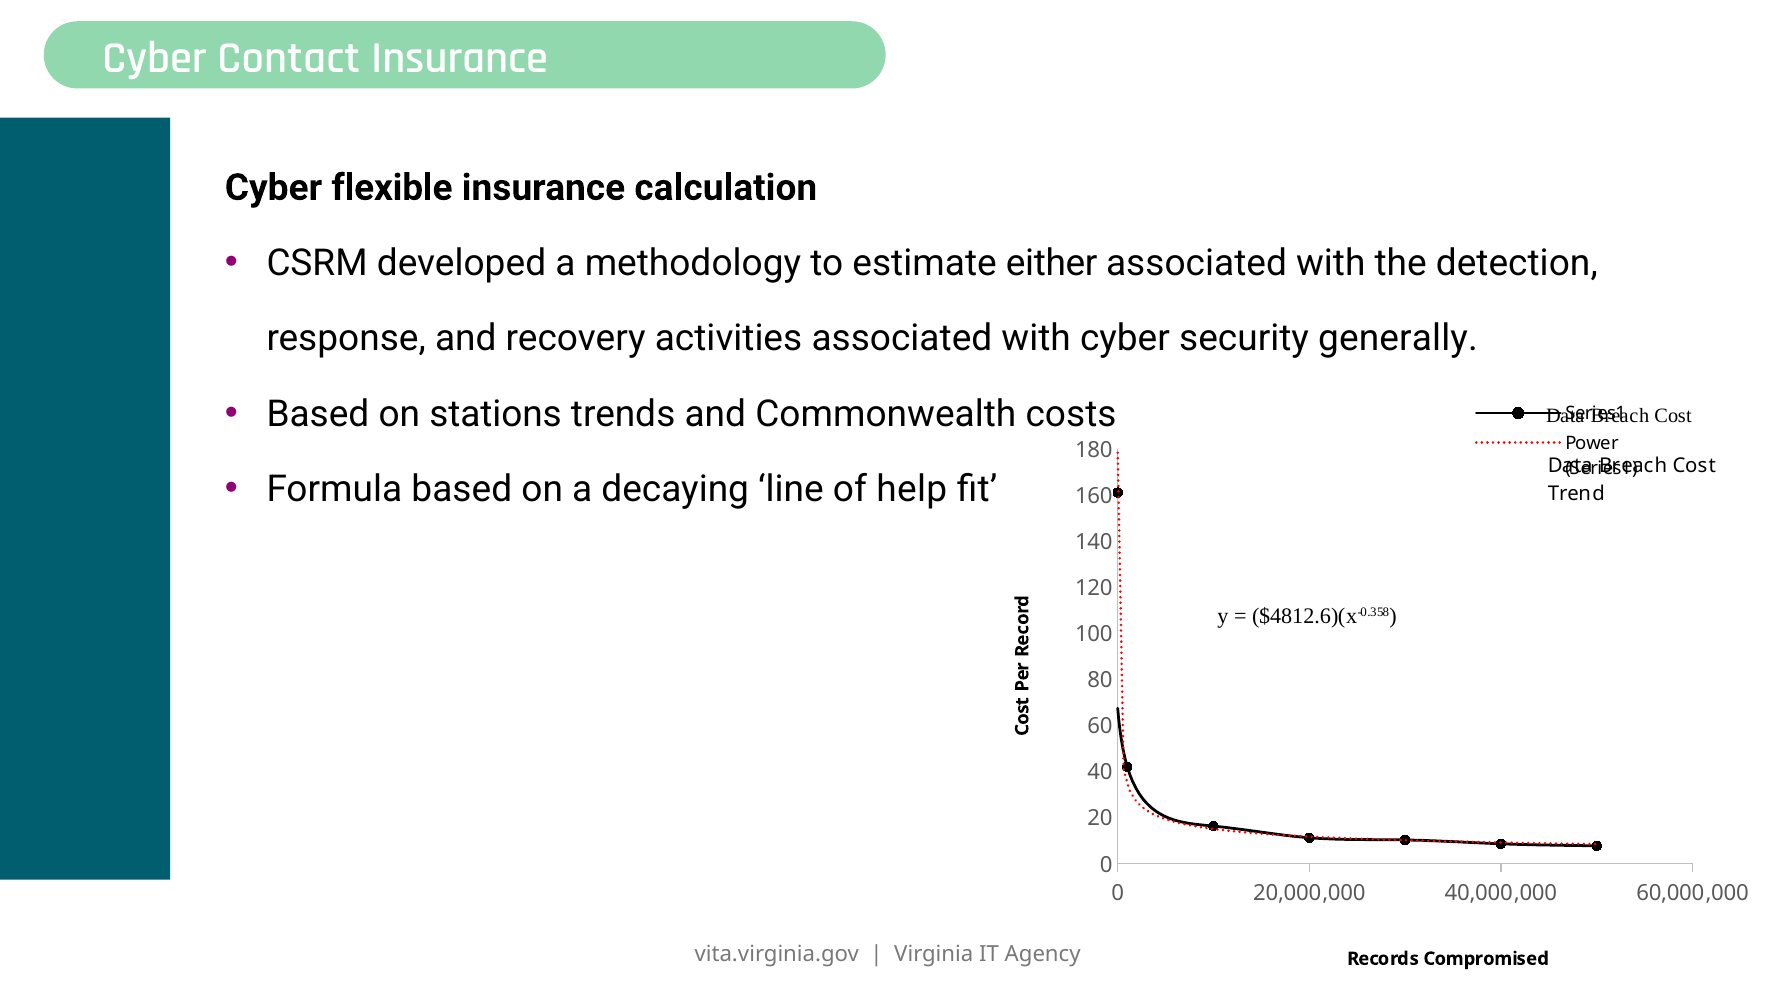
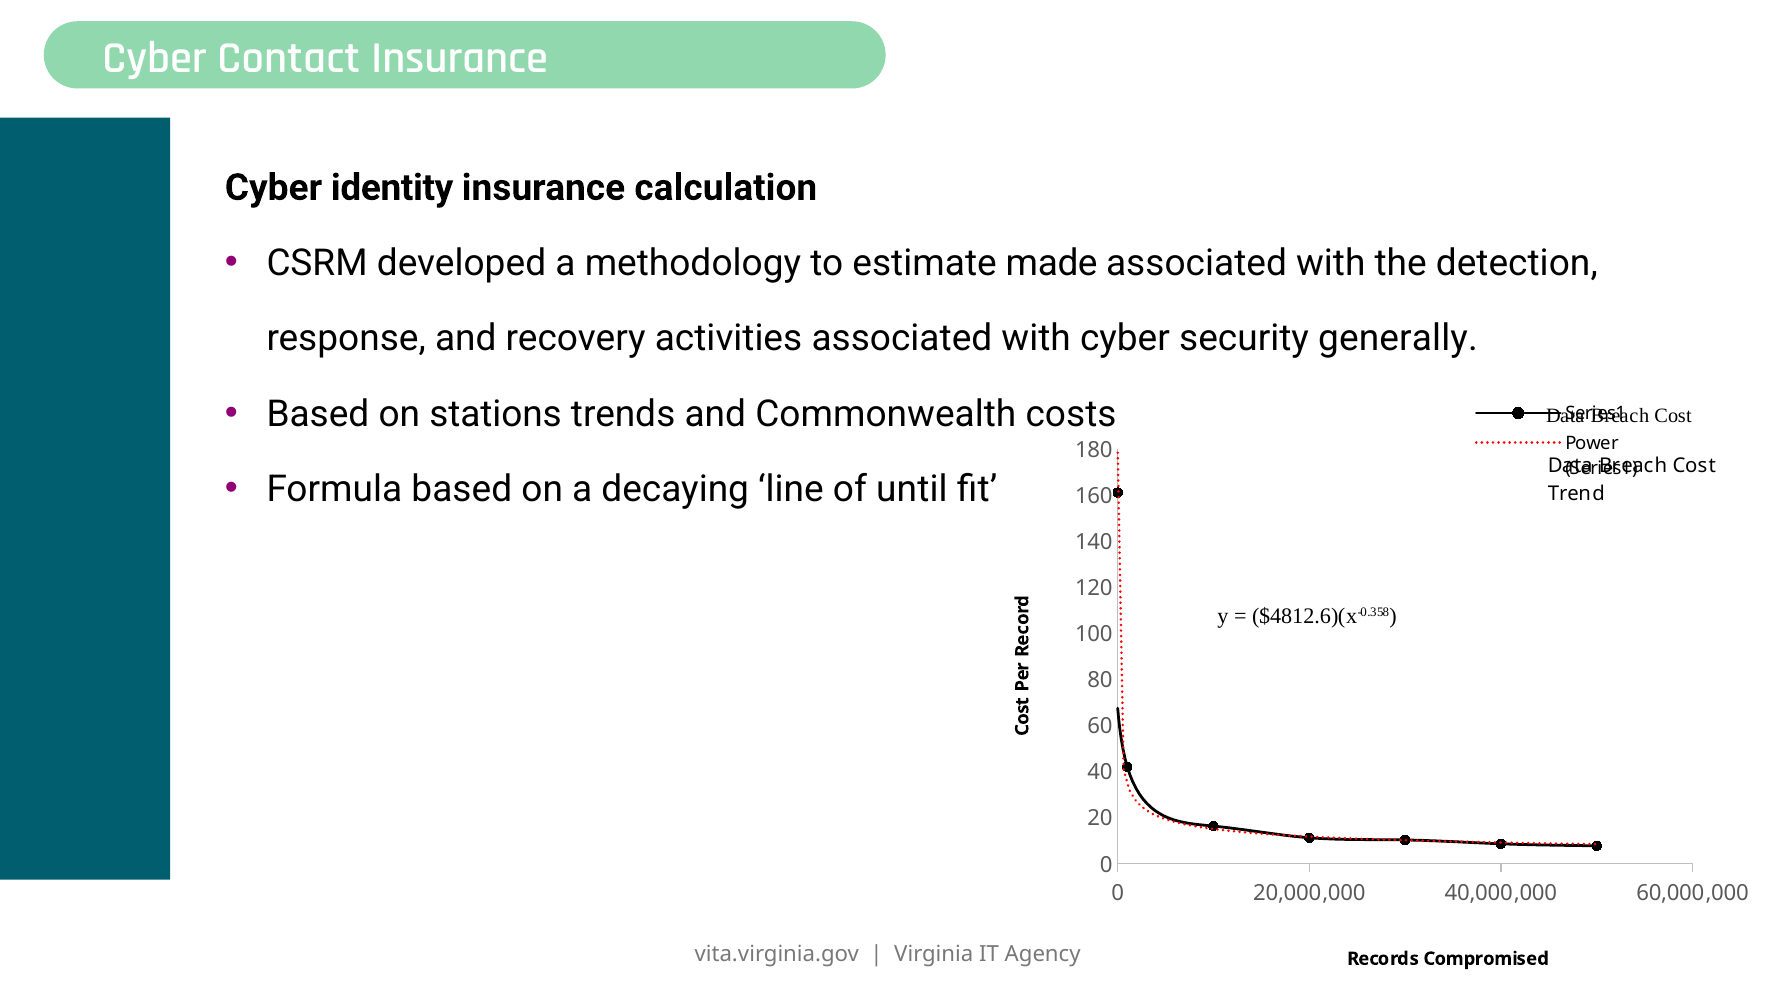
flexible: flexible -> identity (392, 188)
either: either -> made (1052, 263)
help: help -> until (912, 489)
